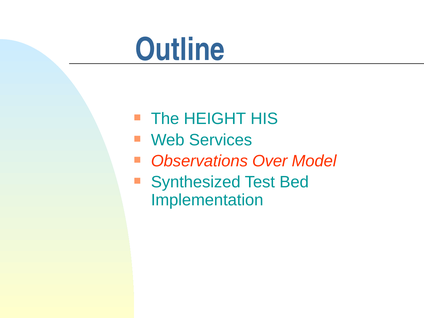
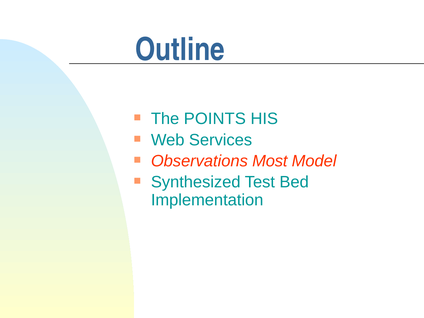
HEIGHT: HEIGHT -> POINTS (215, 119)
Over: Over -> Most (270, 161)
